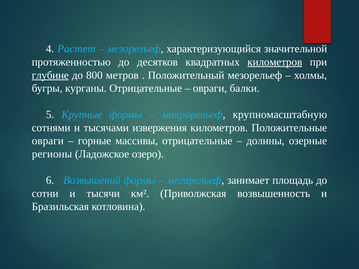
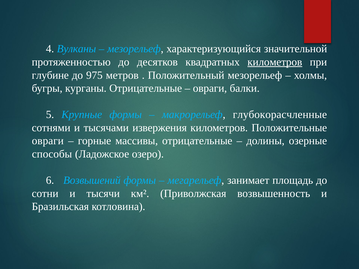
Растет: Растет -> Вулканы (77, 49)
глубине underline: present -> none (50, 75)
800: 800 -> 975 (94, 75)
крупномасштабную: крупномасштабную -> глубокорасчленные (280, 115)
регионы: регионы -> способы (52, 154)
